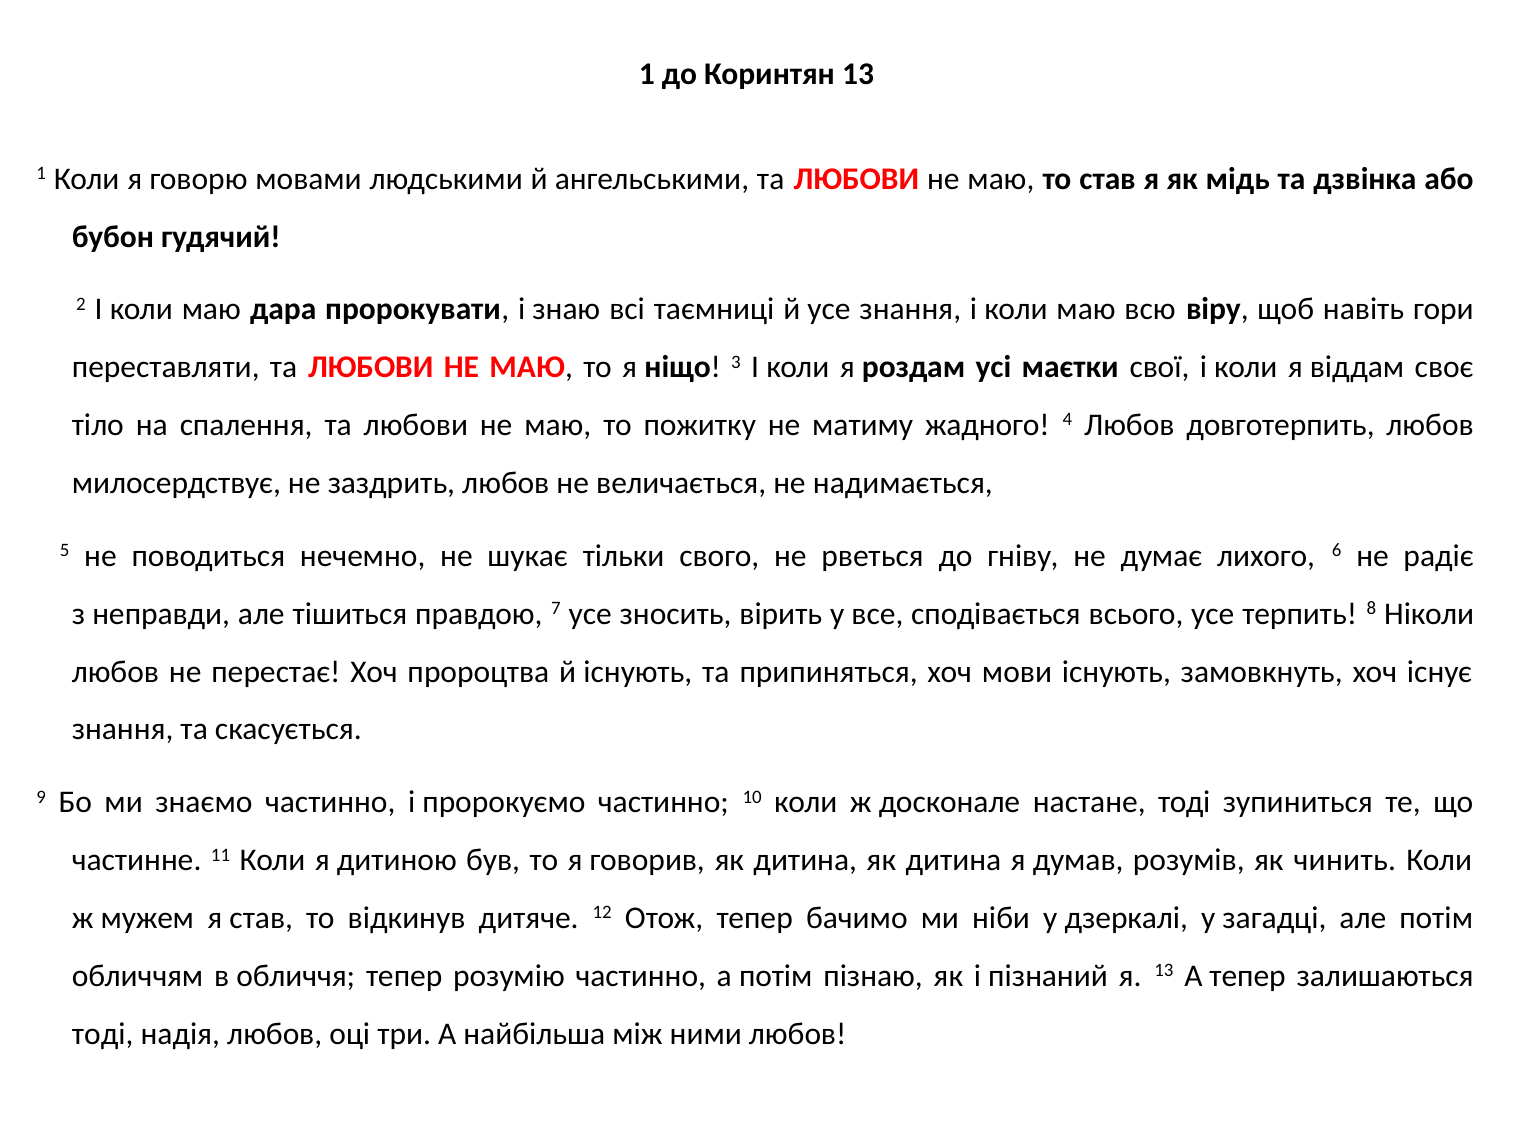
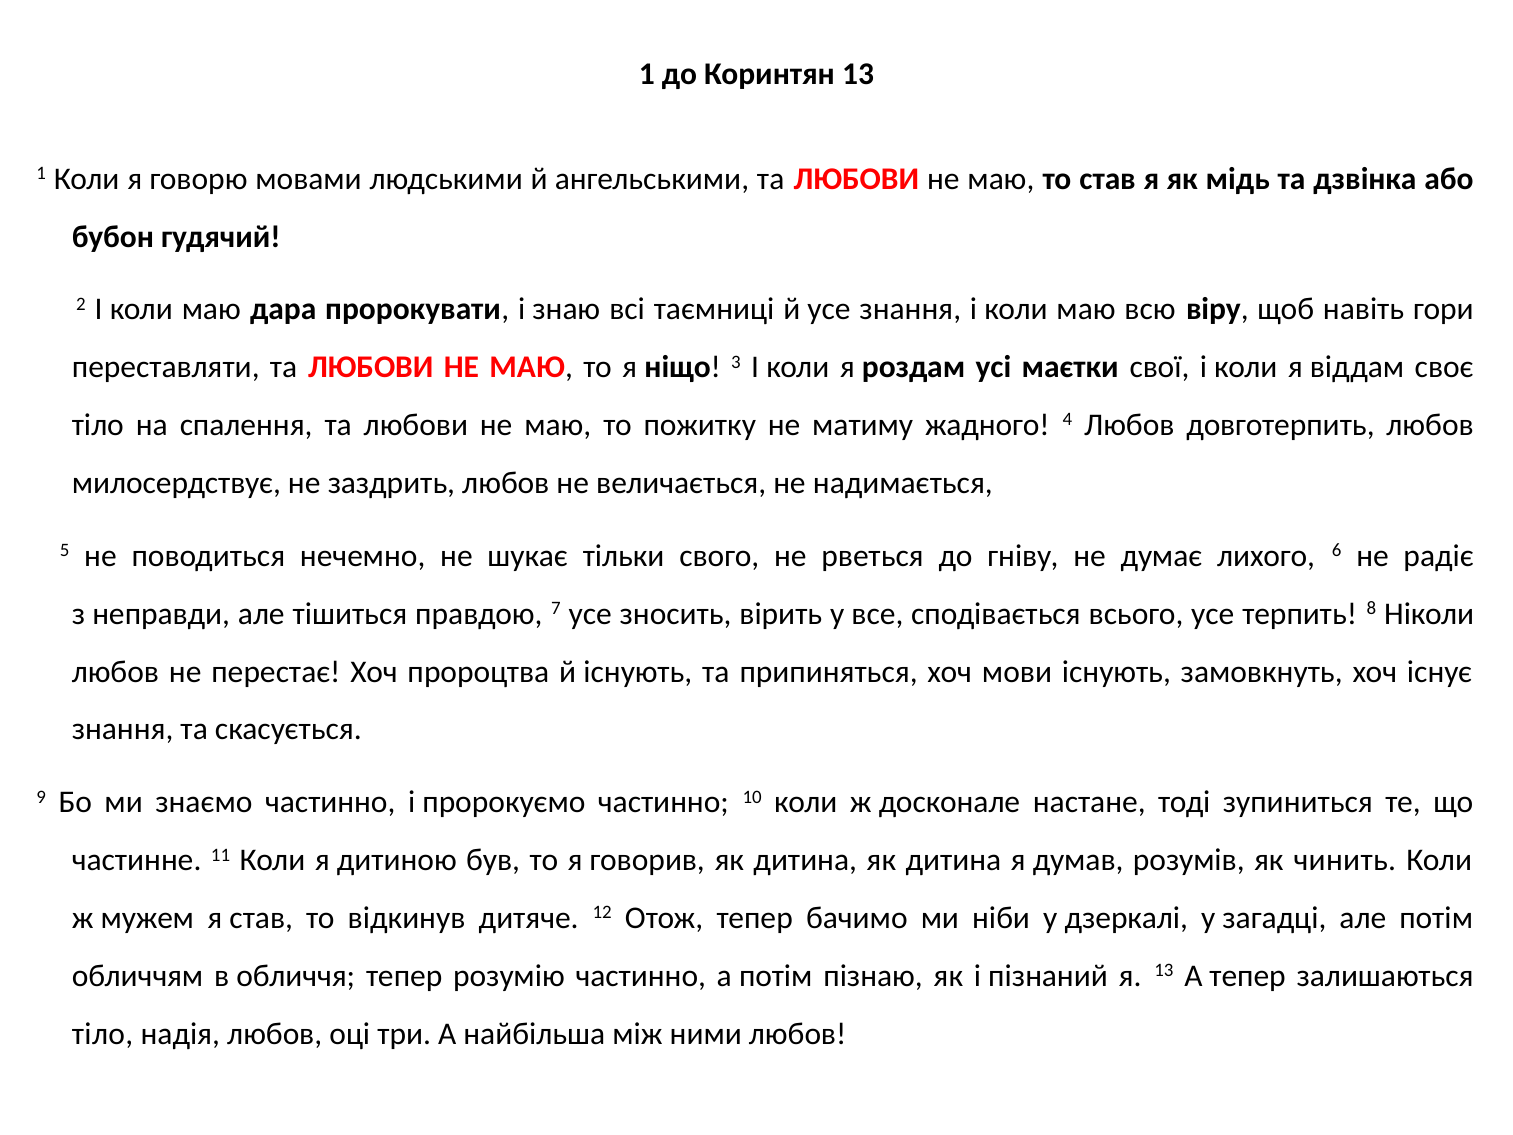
тоді: тоді -> тіло (103, 1034)
